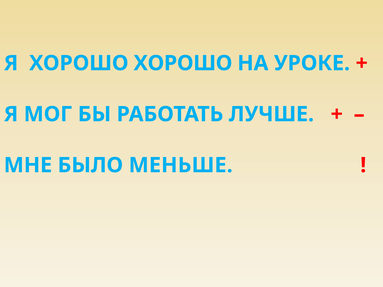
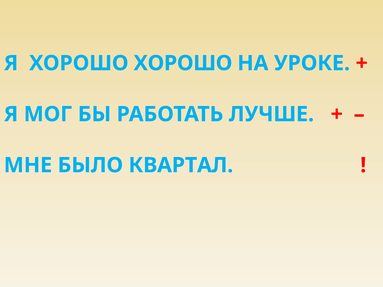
МЕНЬШЕ: МЕНЬШЕ -> КВАРТАЛ (181, 165)
